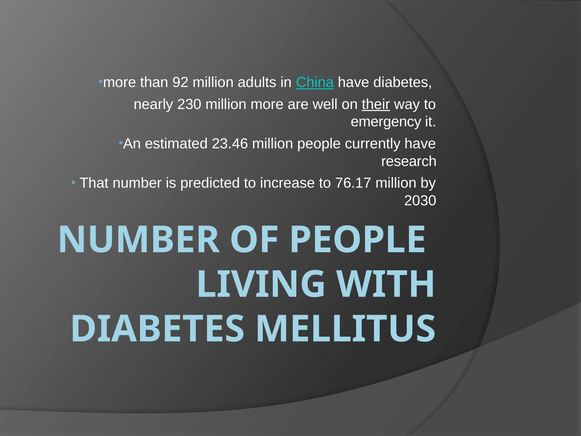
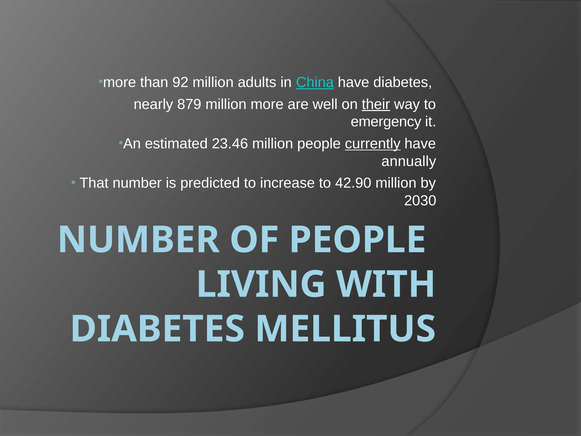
230: 230 -> 879 (189, 104)
currently underline: none -> present (373, 144)
research: research -> annually (409, 161)
76.17: 76.17 -> 42.90 (353, 183)
